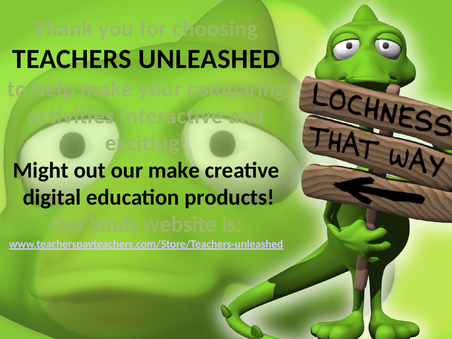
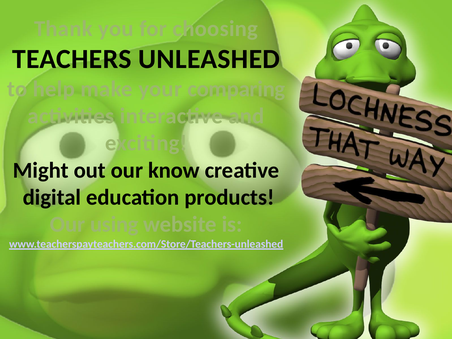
our make: make -> know (174, 170)
kinds: kinds -> using (114, 225)
